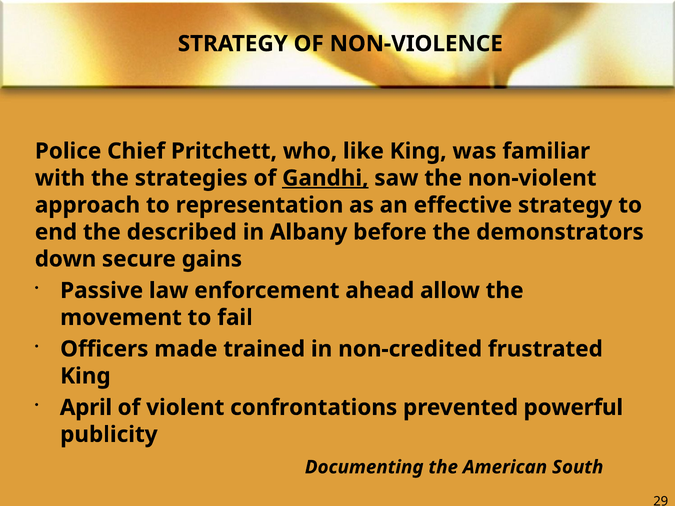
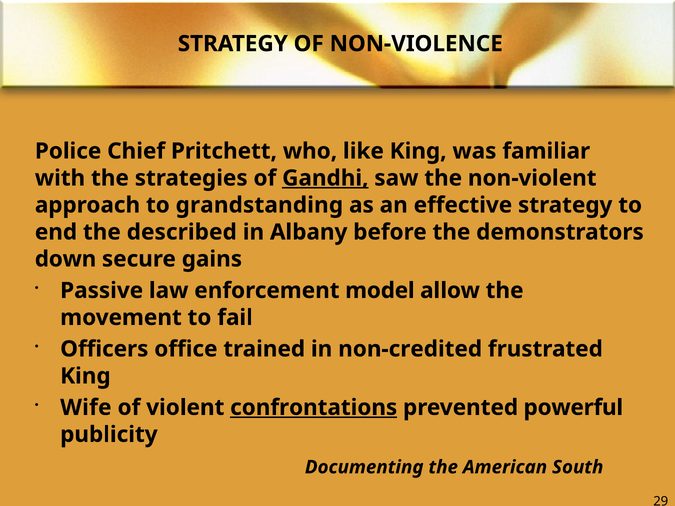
representation: representation -> grandstanding (259, 205)
ahead: ahead -> model (380, 291)
made: made -> office (186, 349)
April: April -> Wife (86, 408)
confrontations underline: none -> present (314, 408)
